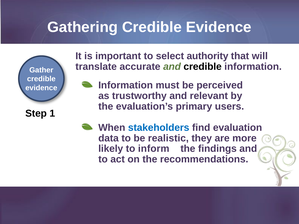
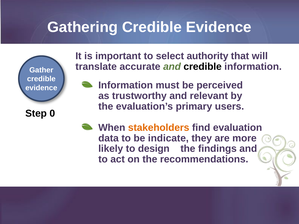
1: 1 -> 0 (52, 113)
stakeholders colour: blue -> orange (159, 128)
realistic: realistic -> indicate (168, 138)
inform: inform -> design (154, 149)
